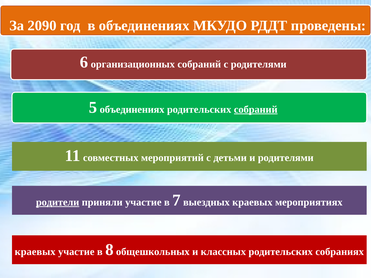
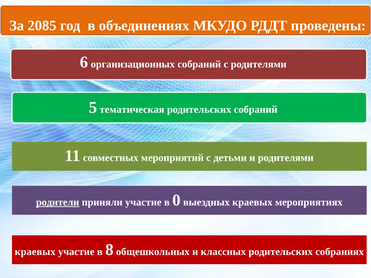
2090: 2090 -> 2085 (42, 26)
5 объединениях: объединениях -> тематическая (132, 110)
собраний underline: present -> none (256, 110)
7: 7 -> 0 (177, 200)
